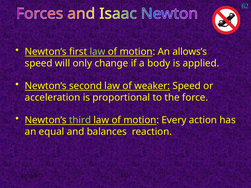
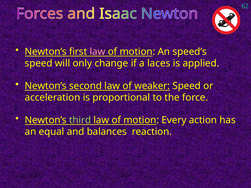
law colour: light green -> pink (98, 52)
allows’s: allows’s -> speed’s (190, 52)
body: body -> laces (159, 63)
